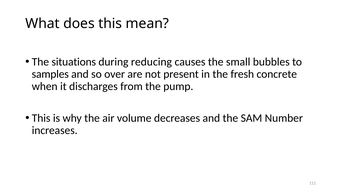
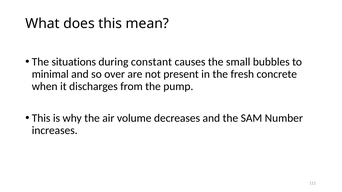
reducing: reducing -> constant (151, 62)
samples: samples -> minimal (50, 74)
